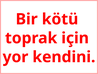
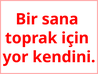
kötü: kötü -> sana (60, 19)
